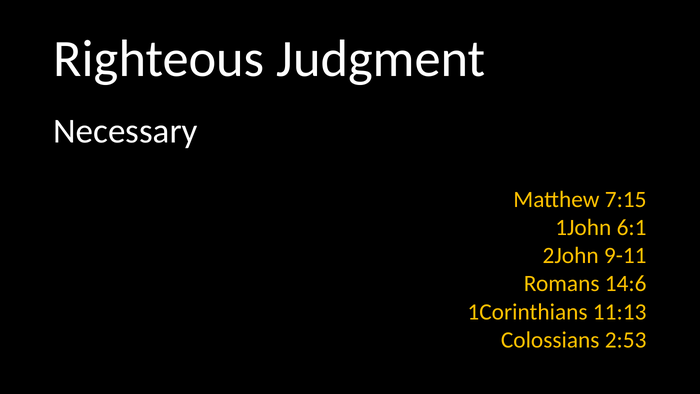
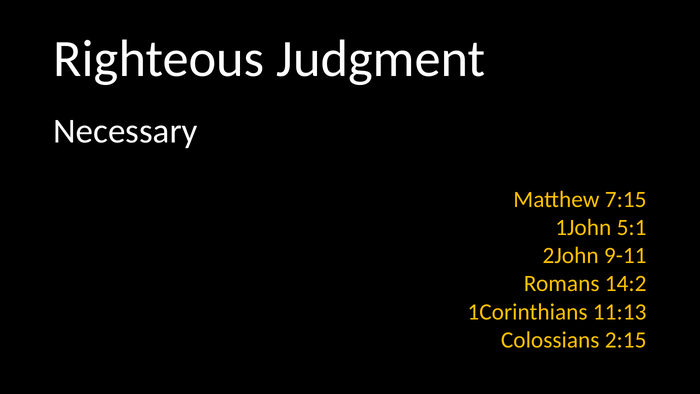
6:1: 6:1 -> 5:1 (632, 228)
14:6: 14:6 -> 14:2 (626, 284)
2:53: 2:53 -> 2:15 (626, 340)
